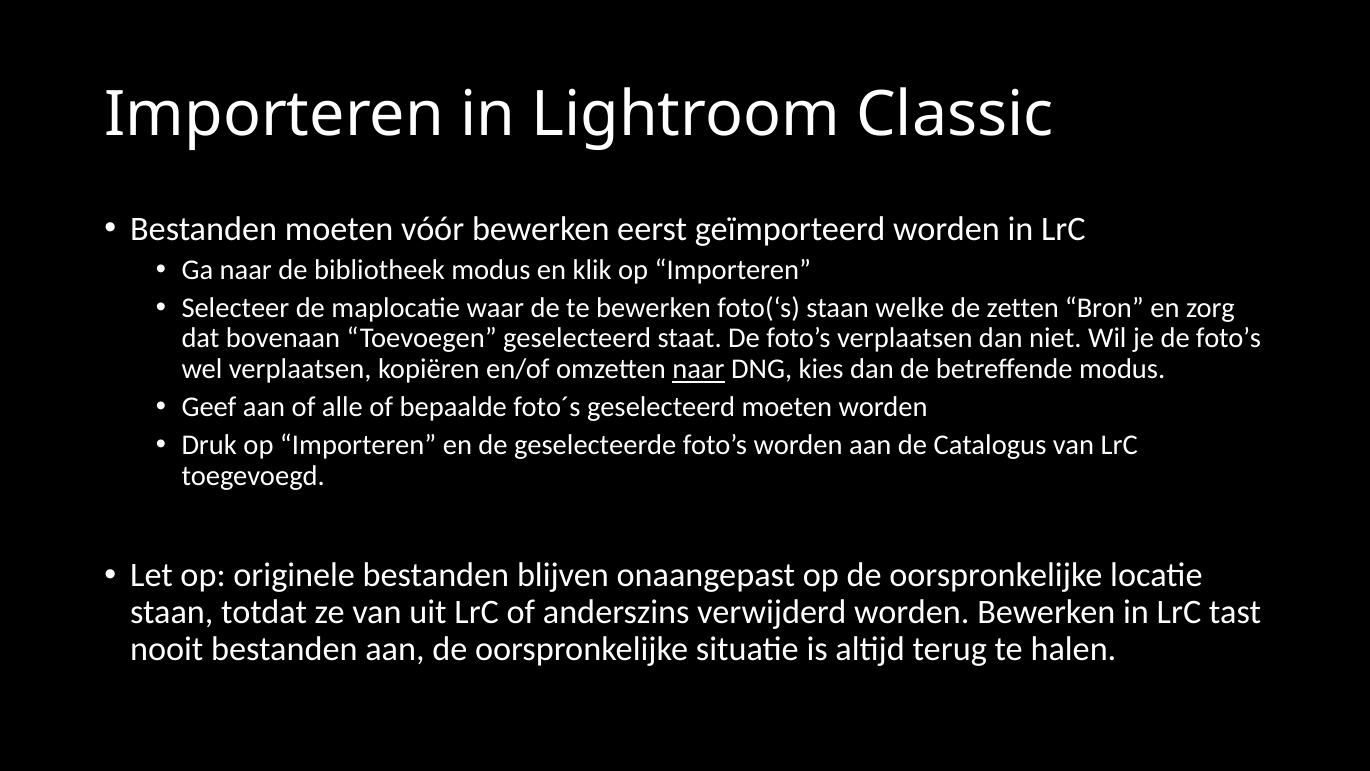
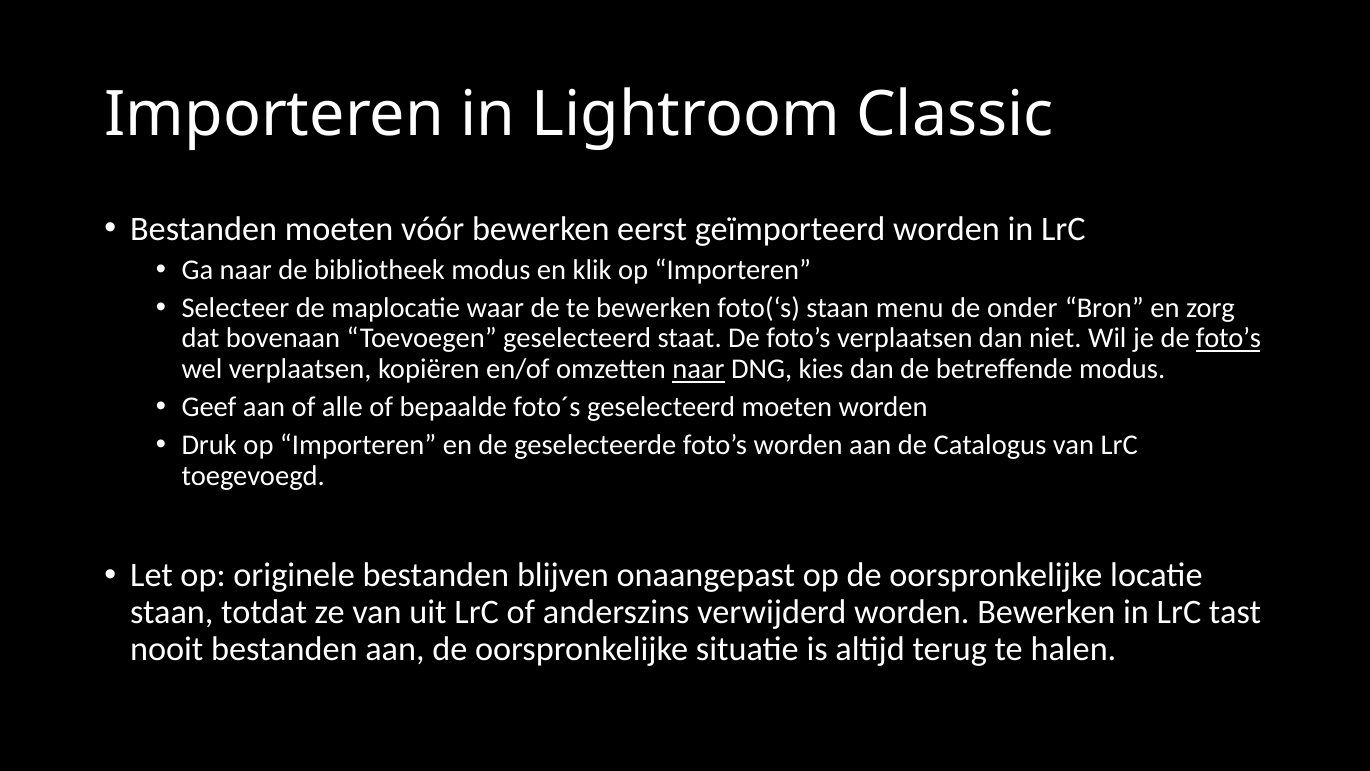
welke: welke -> menu (910, 308)
zetten: zetten -> onder (1022, 308)
foto’s underline: none -> present (1228, 338)
